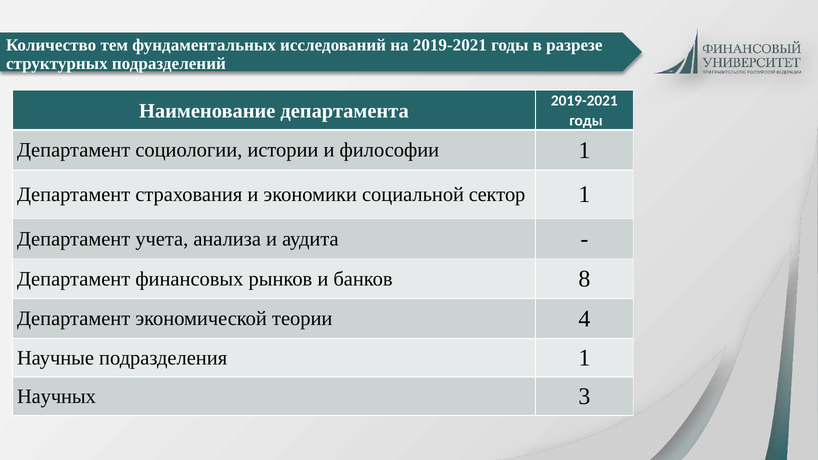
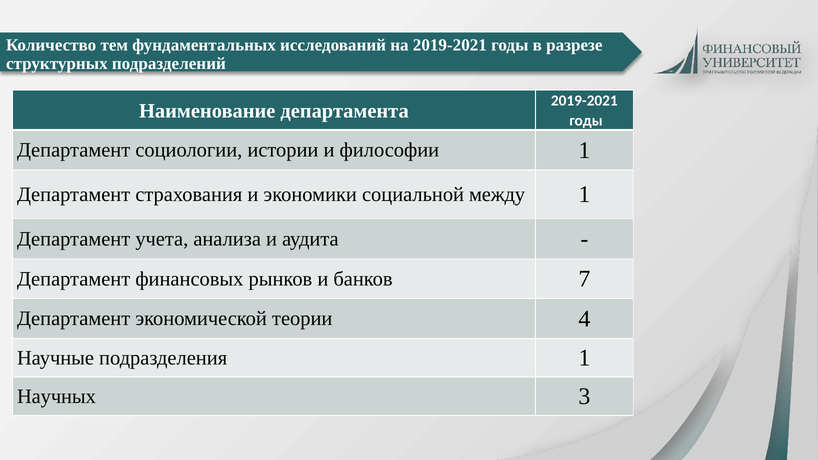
сектор: сектор -> между (497, 195)
8: 8 -> 7 (584, 279)
